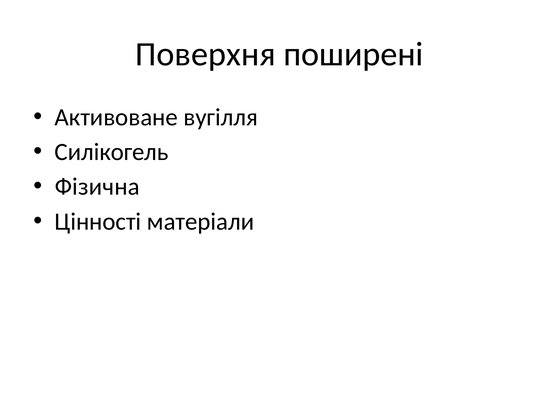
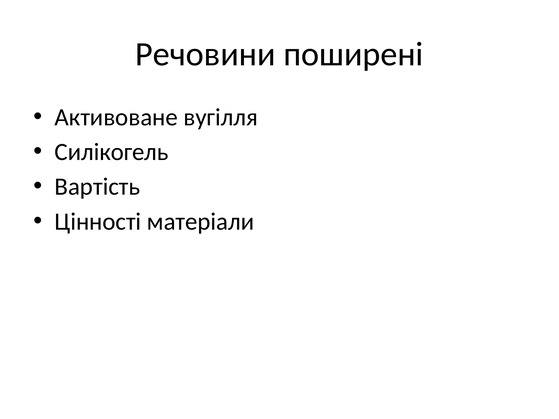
Поверхня: Поверхня -> Речовини (205, 54)
Фізична: Фізична -> Вартість (97, 187)
